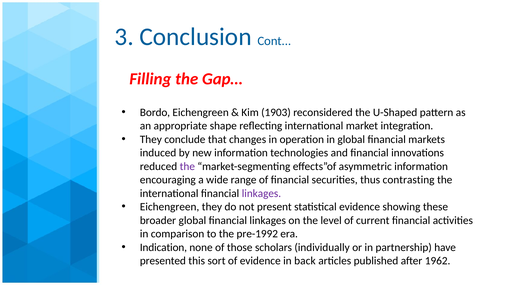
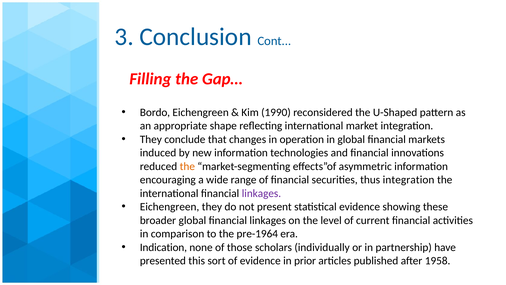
1903: 1903 -> 1990 (276, 112)
the colour: purple -> orange (187, 166)
thus contrasting: contrasting -> integration (409, 180)
pre-1992: pre-1992 -> pre-1964 (257, 234)
back: back -> prior (305, 261)
1962: 1962 -> 1958 (438, 261)
